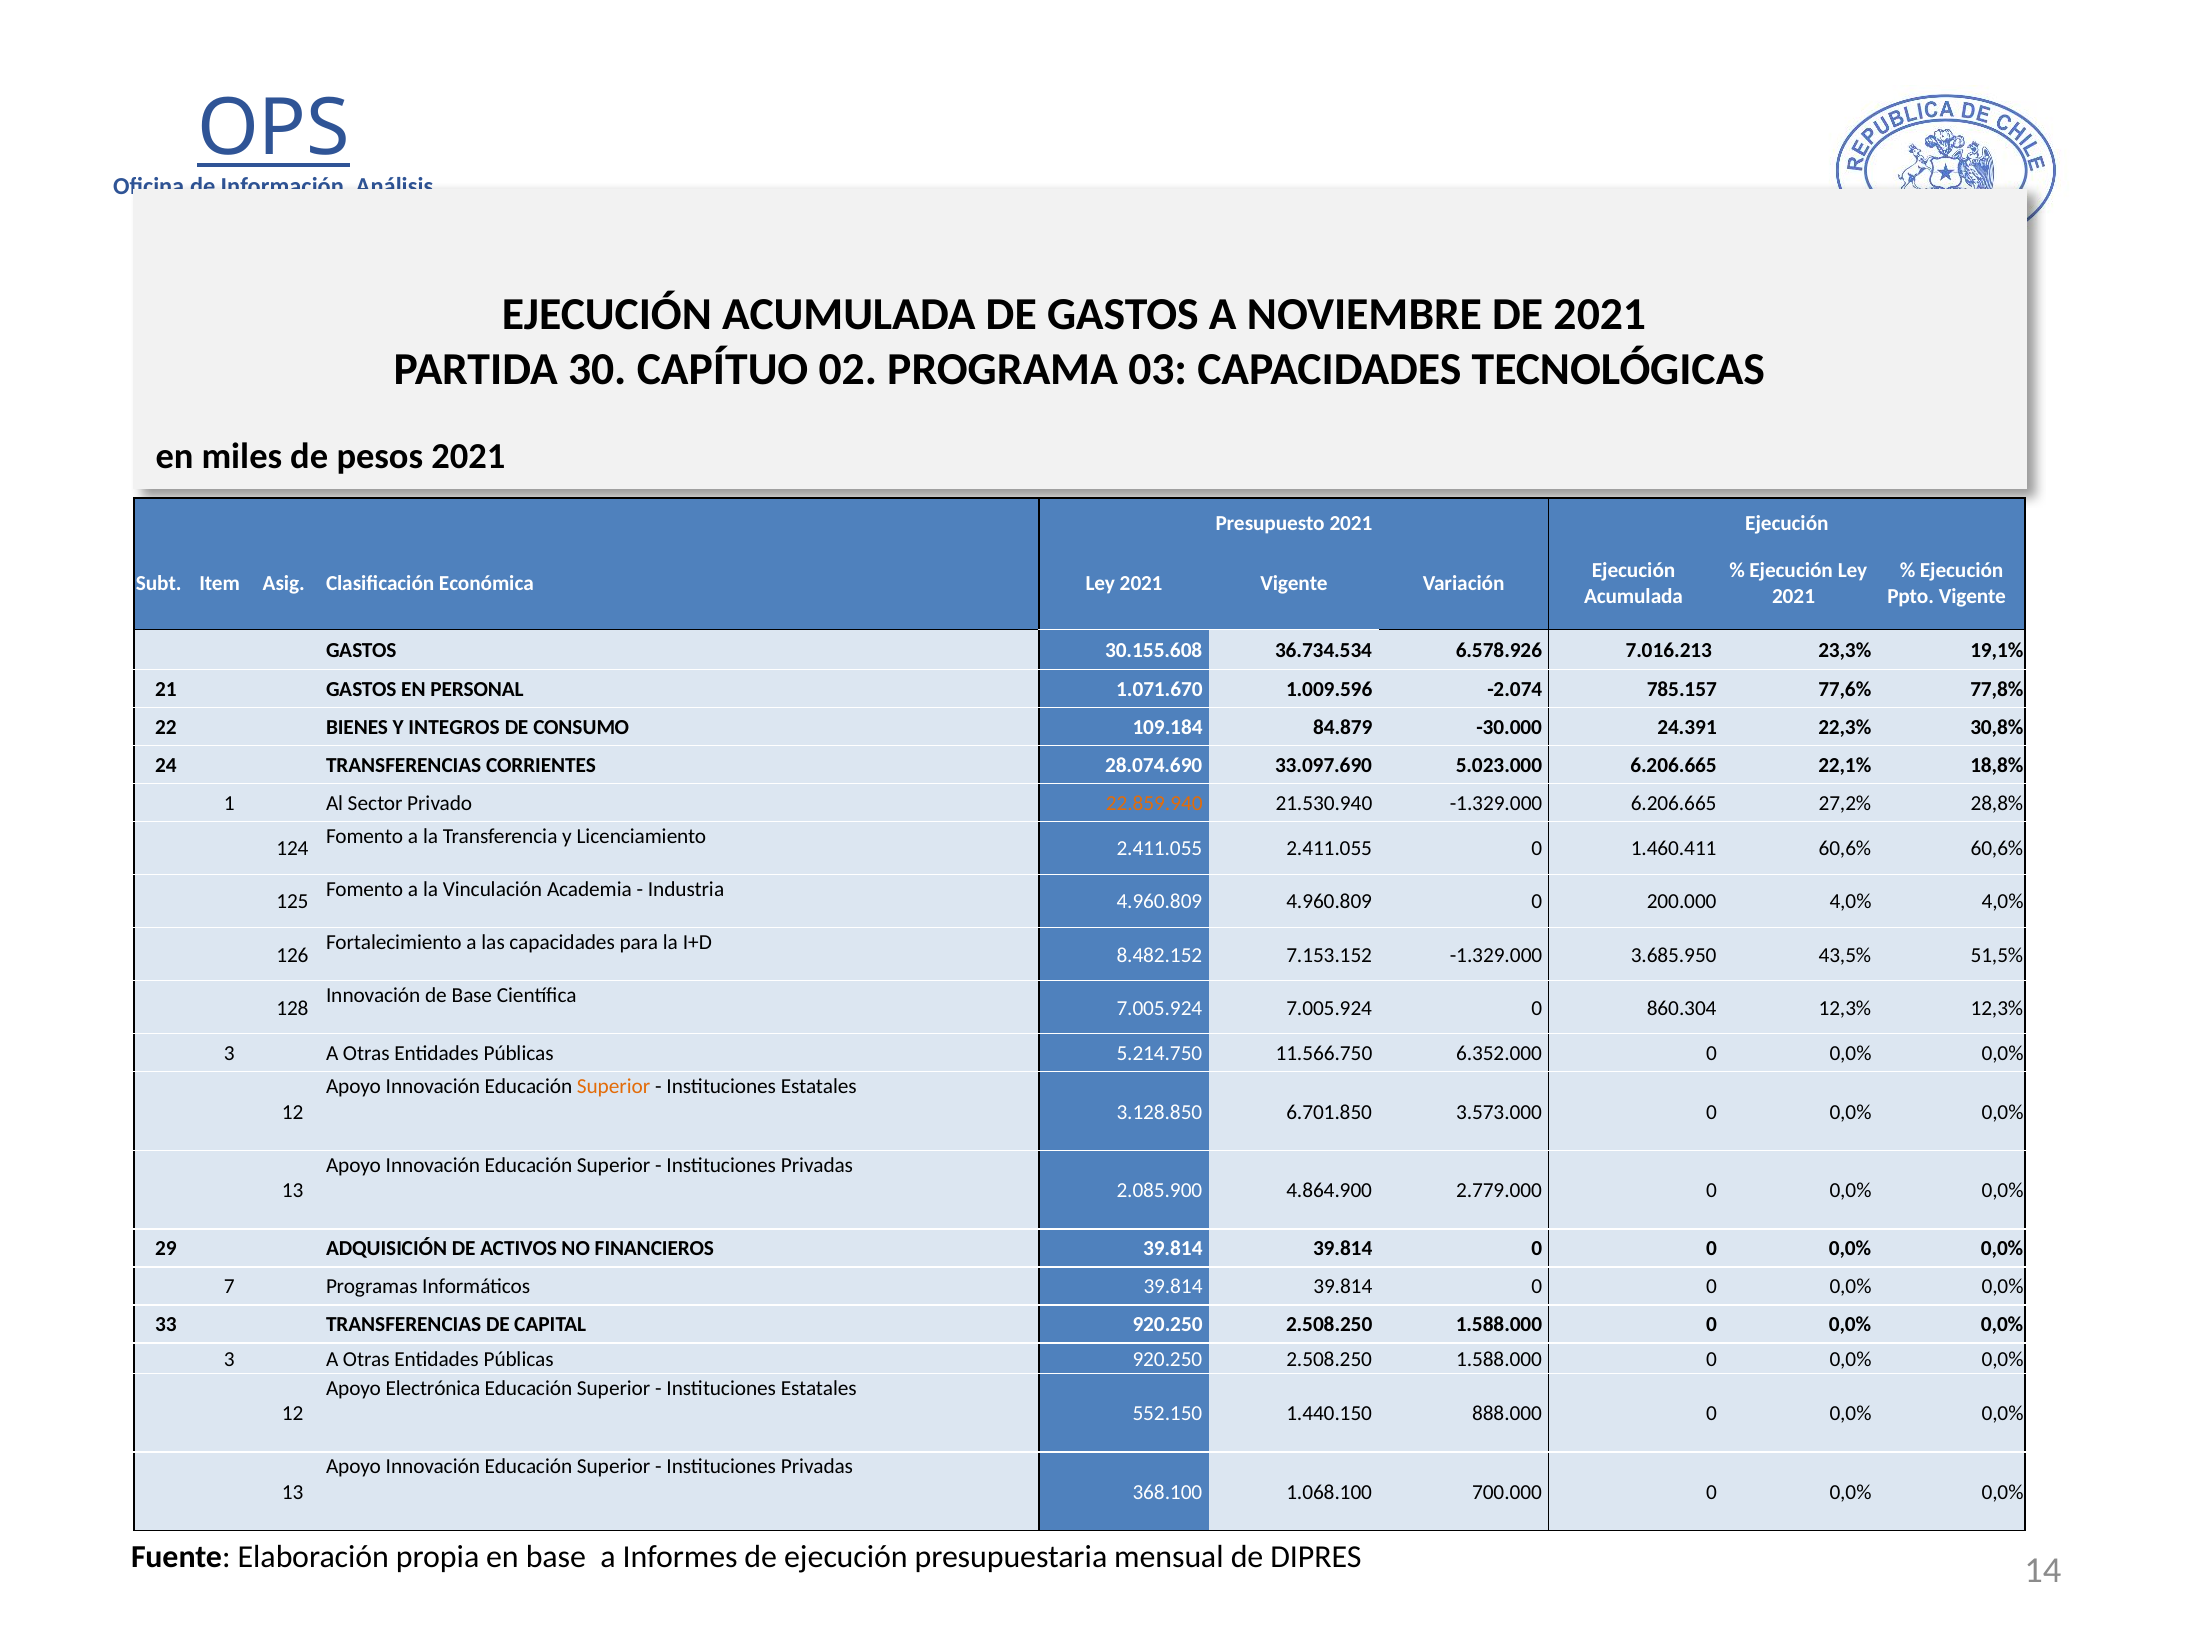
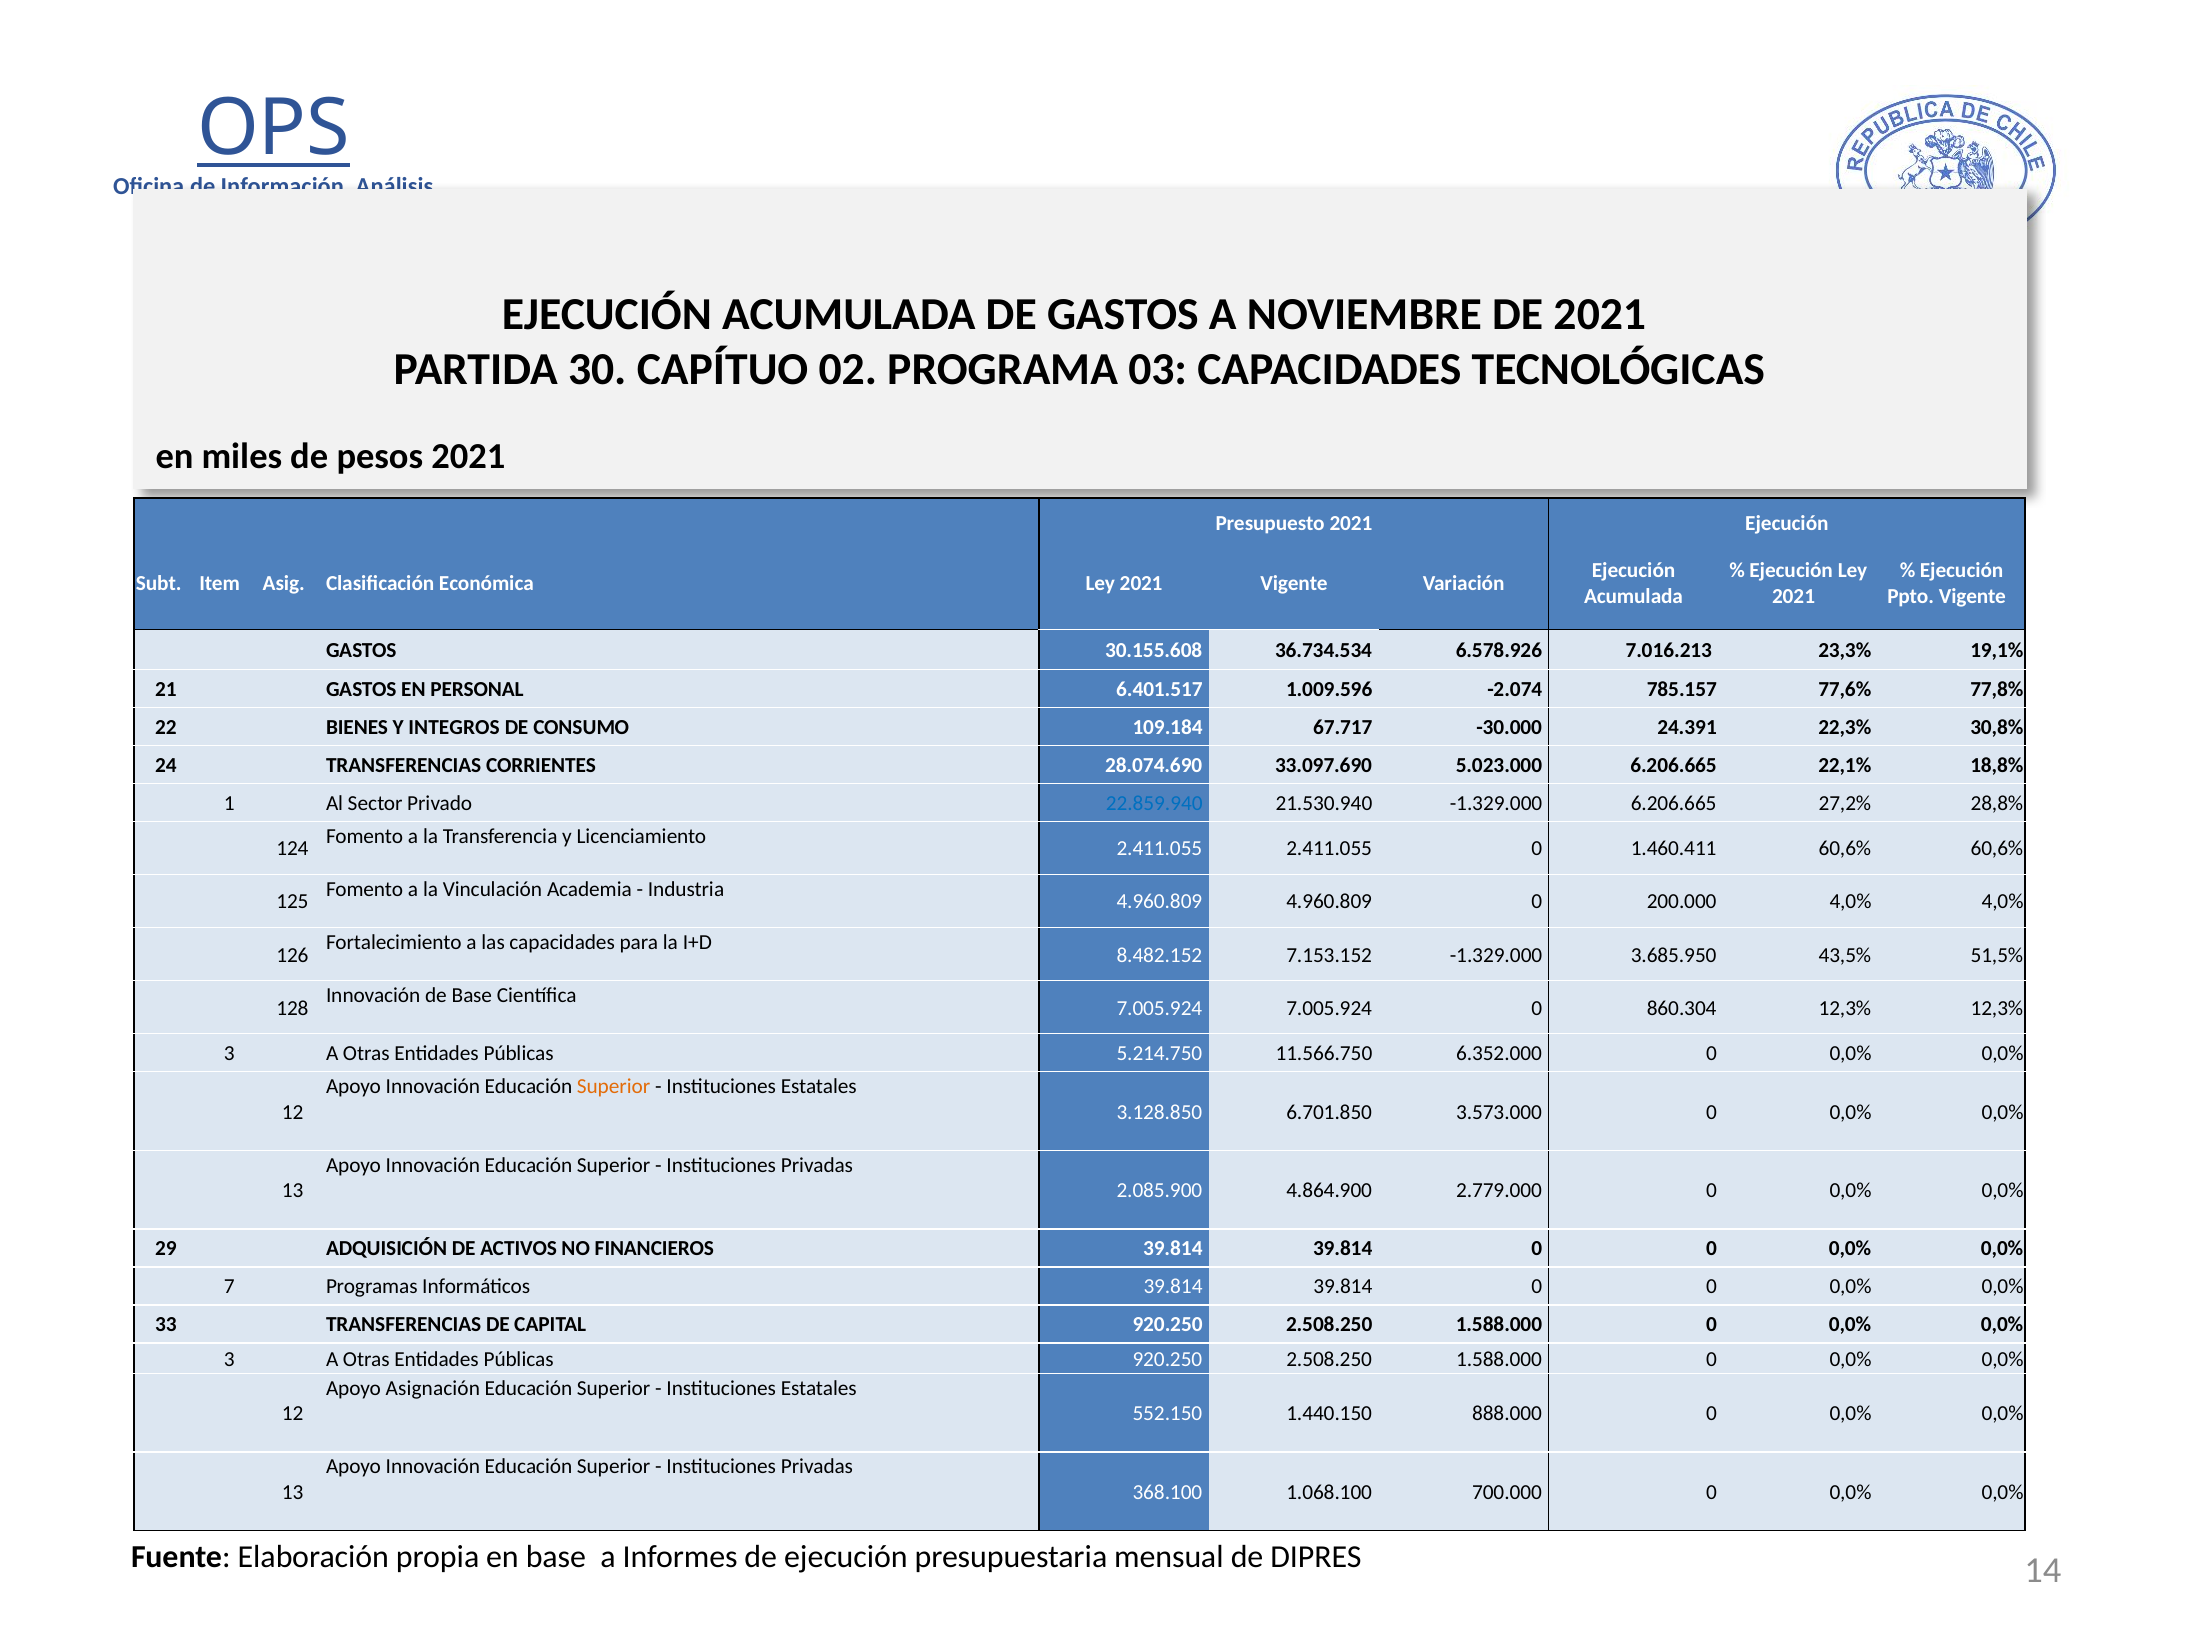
1.071.670: 1.071.670 -> 6.401.517 (1159, 689)
84.879: 84.879 -> 67.717 (1343, 727)
22.859.940 colour: orange -> blue (1154, 803)
Electrónica: Electrónica -> Asignación (433, 1388)
